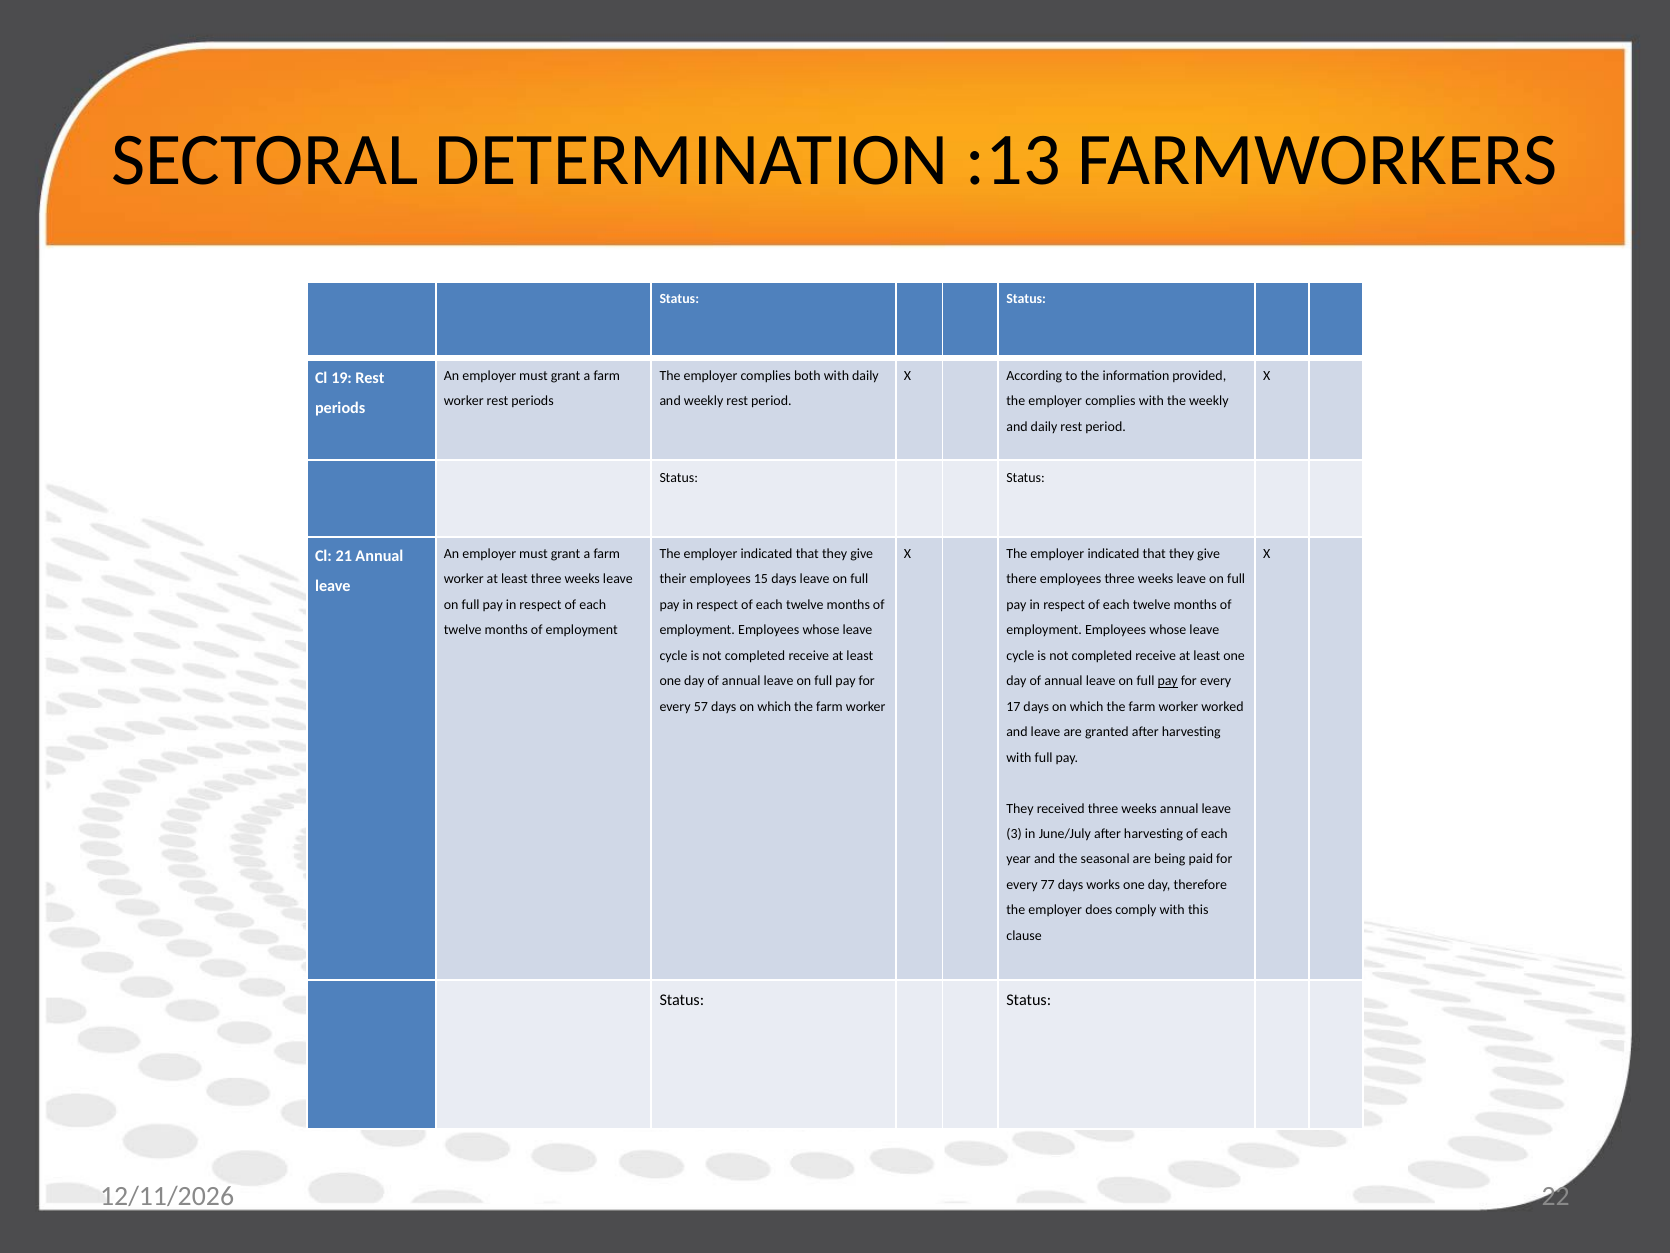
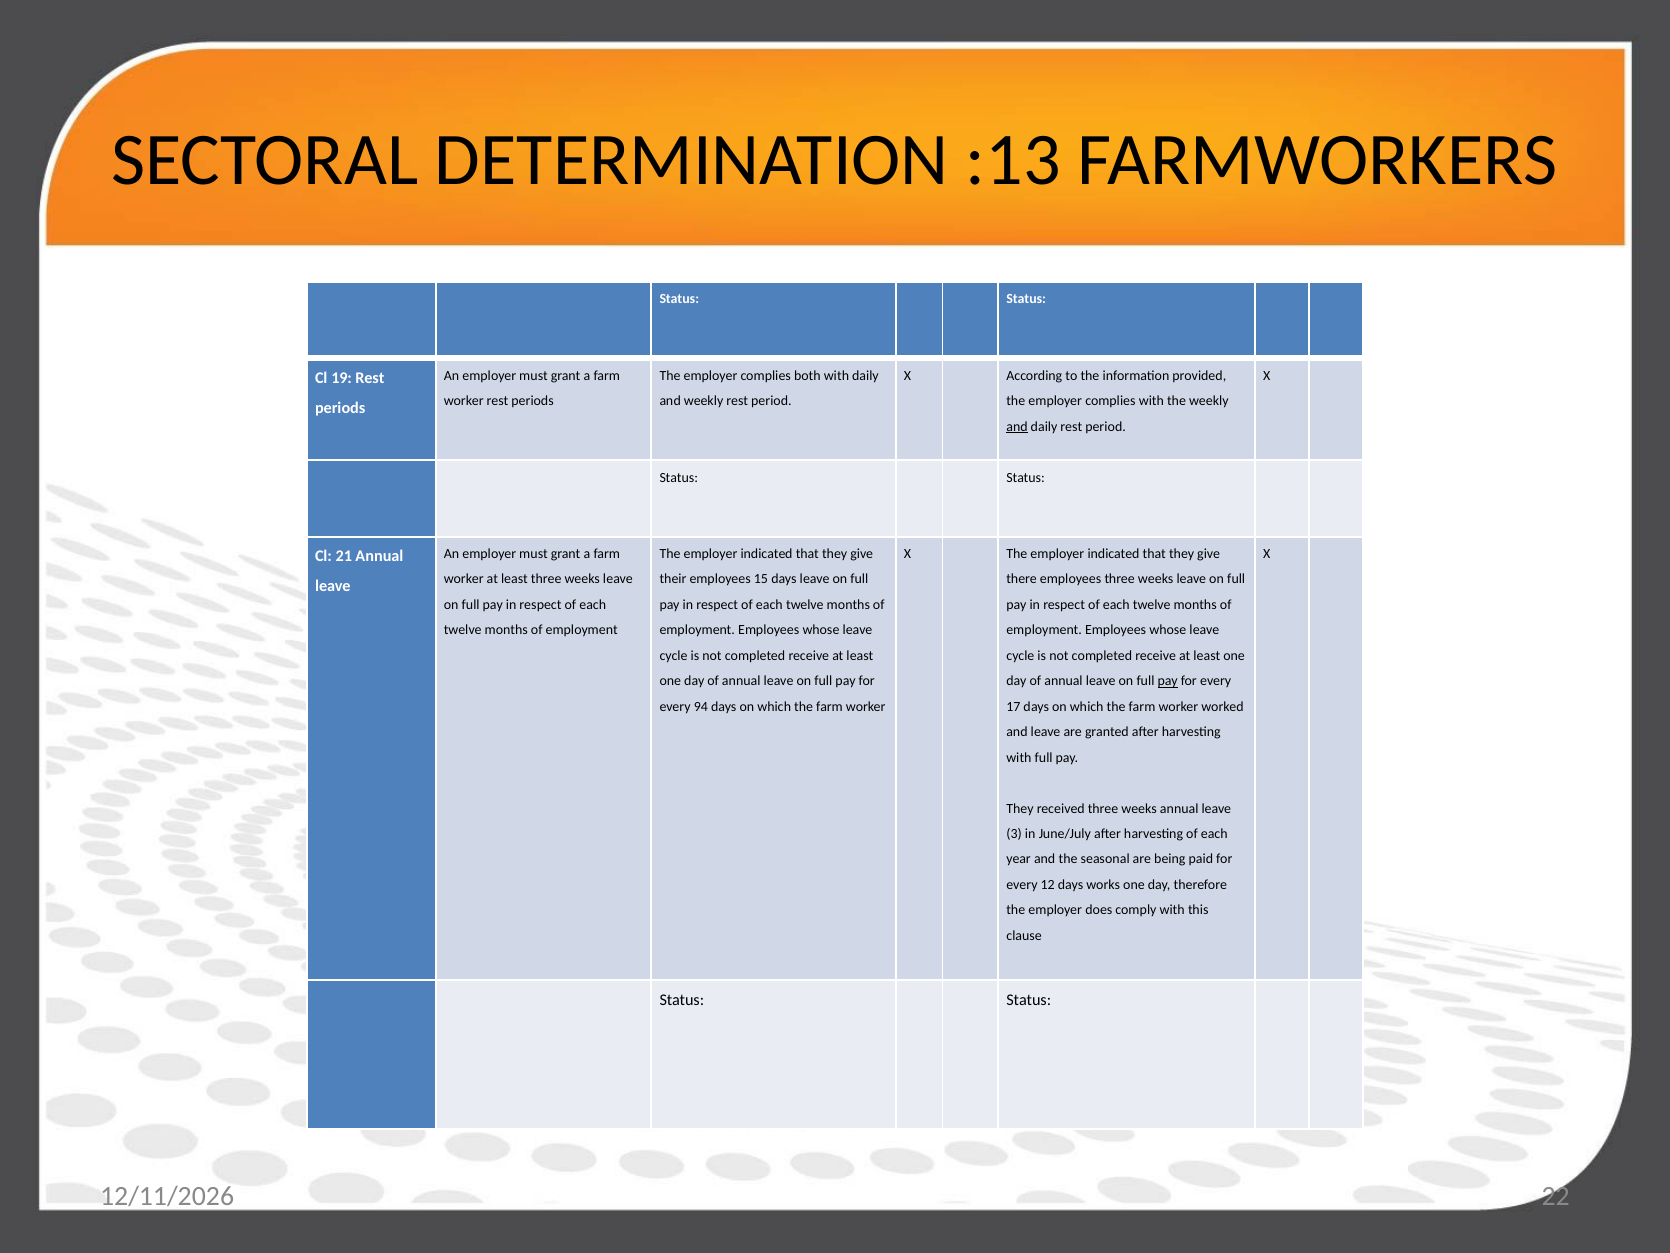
and underline: none -> present (1017, 426)
57: 57 -> 94 (701, 706)
77: 77 -> 12 (1048, 884)
